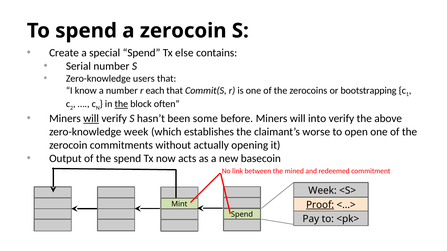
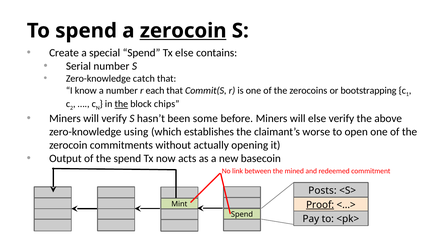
zerocoin underline: none -> present (183, 31)
users: users -> catch (144, 79)
often: often -> chips (167, 104)
will underline: present -> none (91, 119)
will into: into -> else (317, 119)
zero-knowledge week: week -> using (136, 132)
Week: Week -> Posts (322, 191)
